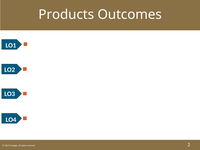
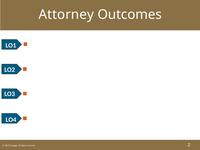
Products: Products -> Attorney (66, 15)
